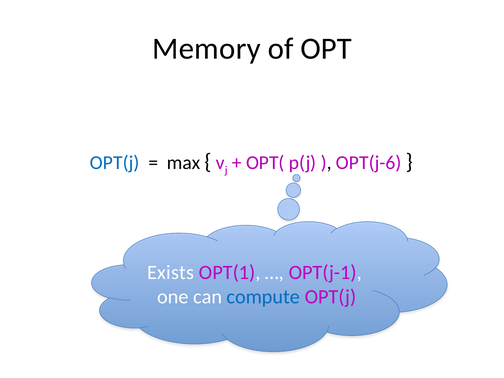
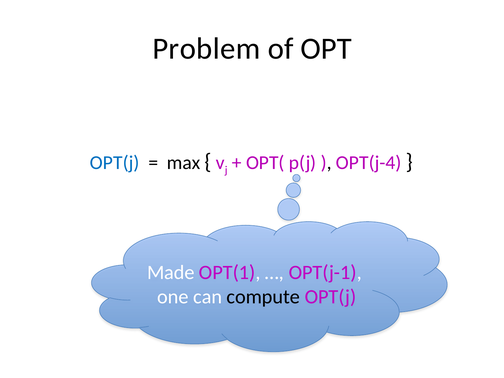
Memory: Memory -> Problem (206, 49)
OPT(j-6: OPT(j-6 -> OPT(j-4 (369, 163)
Exists: Exists -> Made (171, 272)
compute colour: blue -> black (263, 297)
